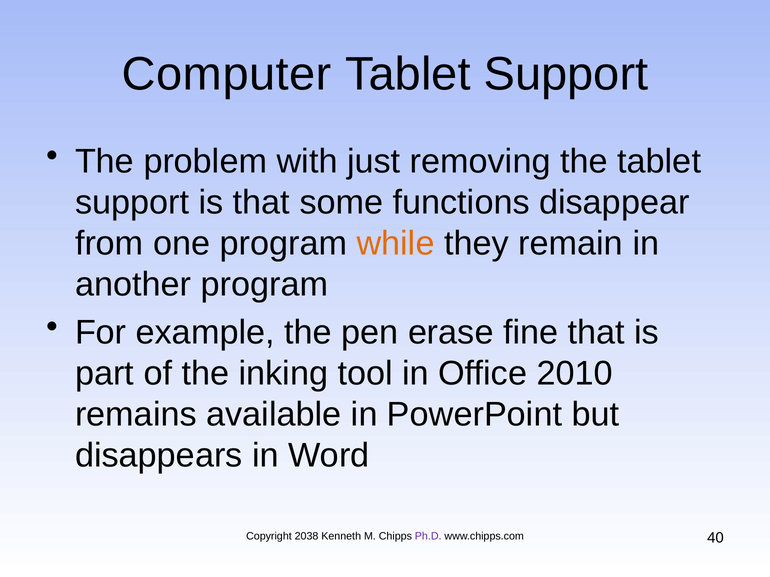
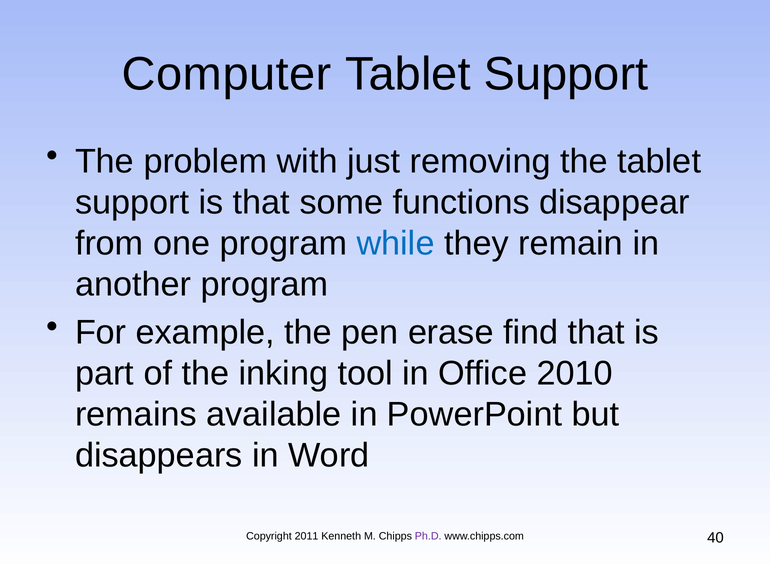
while colour: orange -> blue (396, 244)
fine: fine -> find (531, 333)
2038: 2038 -> 2011 (307, 537)
